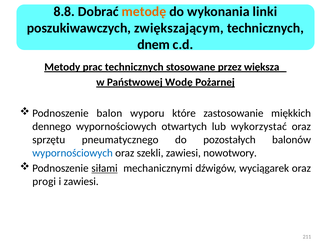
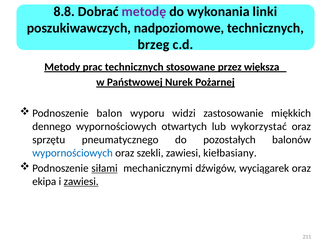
metodę colour: orange -> purple (144, 12)
zwiększającym: zwiększającym -> nadpoziomowe (179, 28)
dnem: dnem -> brzeg (154, 45)
Wodę: Wodę -> Nurek (179, 82)
które: które -> widzi (184, 113)
nowotwory: nowotwory -> kiełbasiany (230, 153)
progi: progi -> ekipa (44, 182)
zawiesi underline: none -> present (81, 182)
